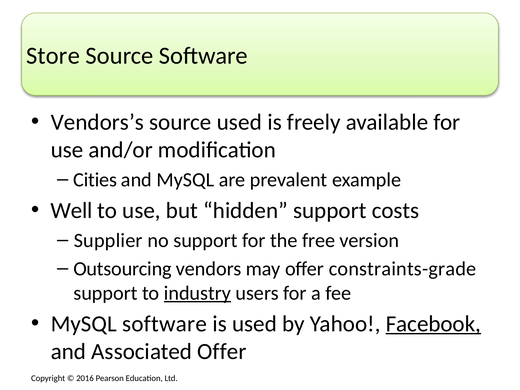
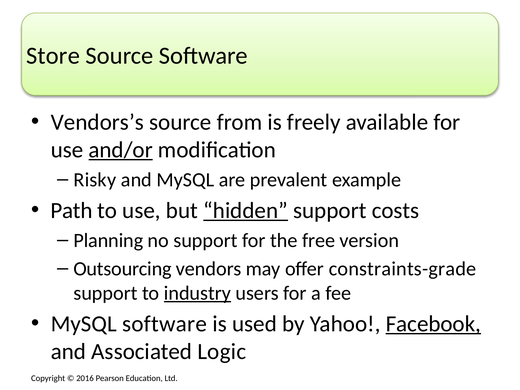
source used: used -> from (239, 122)
and/or underline: none -> present (121, 150)
Cities: Cities -> Risky (95, 180)
Well: Well -> Path (72, 211)
hidden underline: none -> present (246, 211)
Supplier: Supplier -> Planning (108, 240)
Associated Offer: Offer -> Logic (222, 352)
